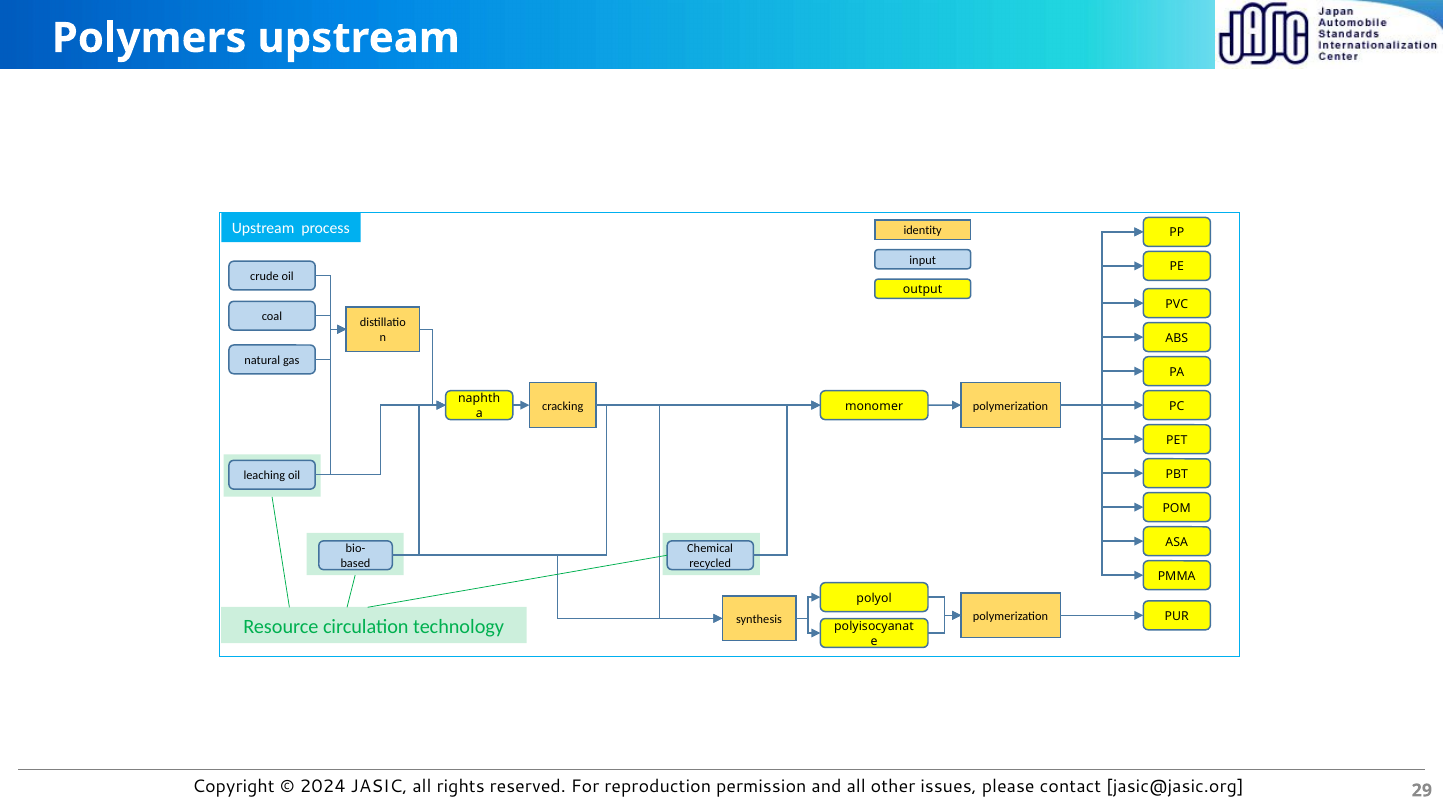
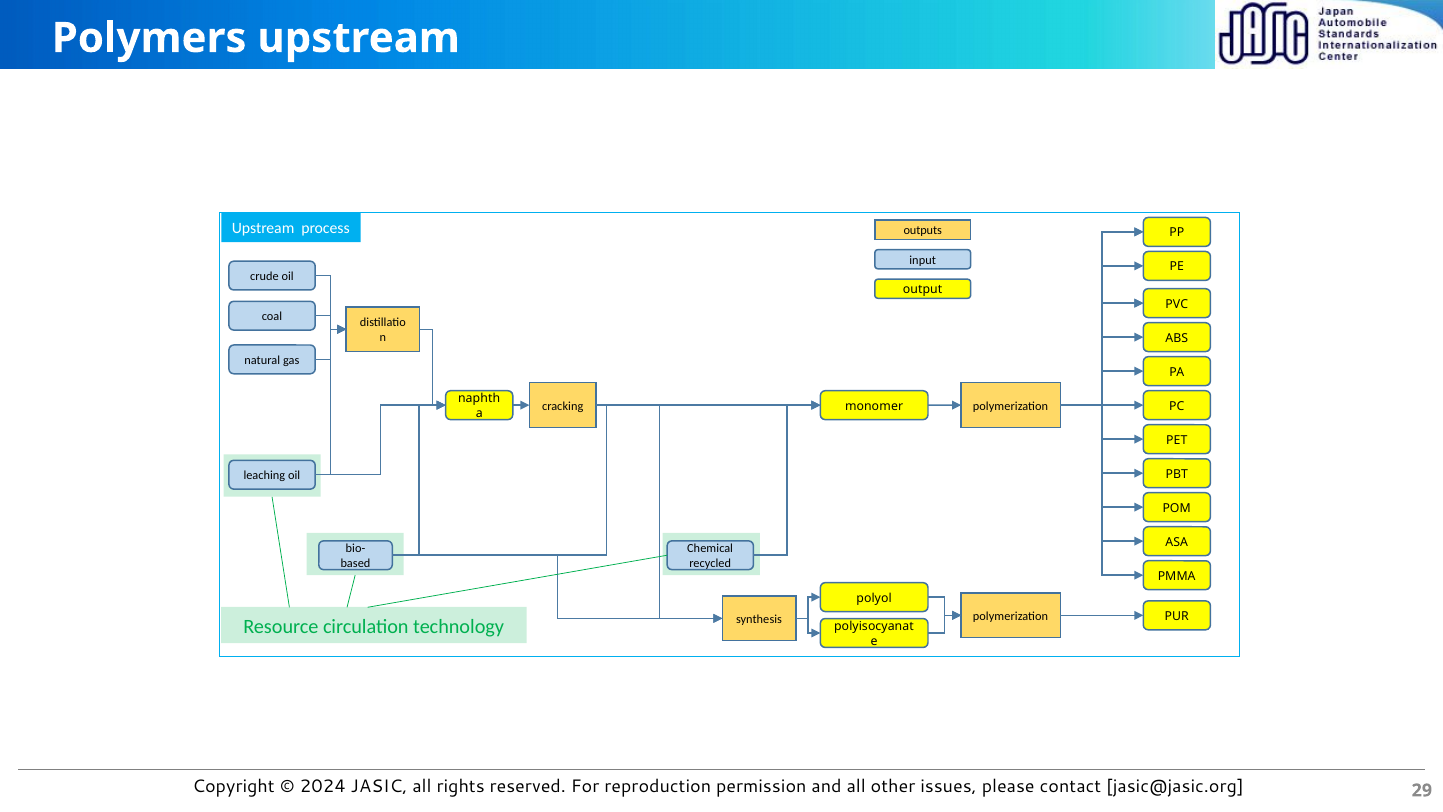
identity: identity -> outputs (923, 230)
